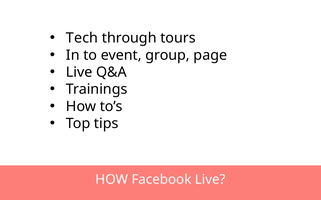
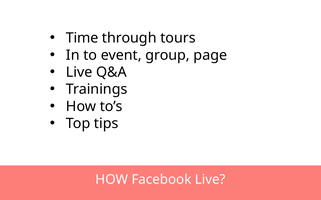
Tech: Tech -> Time (82, 38)
